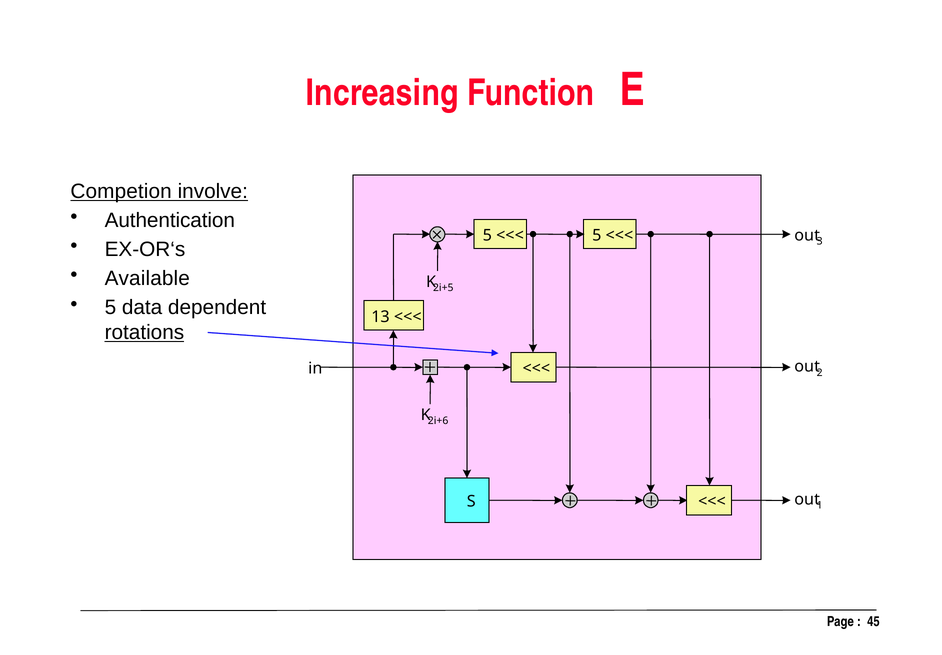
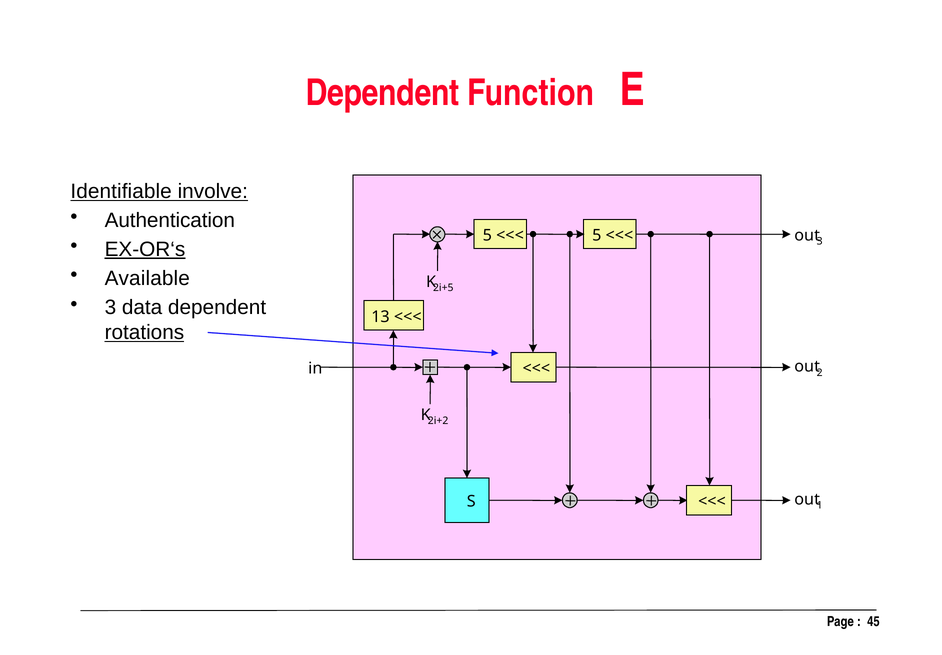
Increasing: Increasing -> Dependent (383, 93)
Competion: Competion -> Identifiable (121, 191)
EX-OR‘s underline: none -> present (145, 249)
5: 5 -> 3 (110, 307)
2i+6: 2i+6 -> 2i+2 (438, 420)
